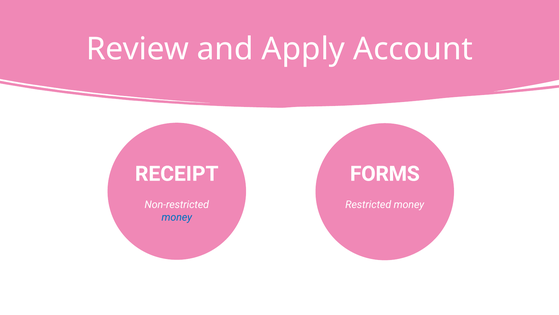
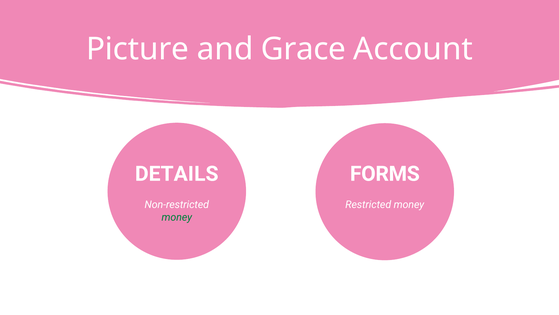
Review: Review -> Picture (137, 49)
Apply: Apply -> Grace (303, 49)
RECEIPT: RECEIPT -> DETAILS (177, 174)
money colour: blue -> green (177, 217)
